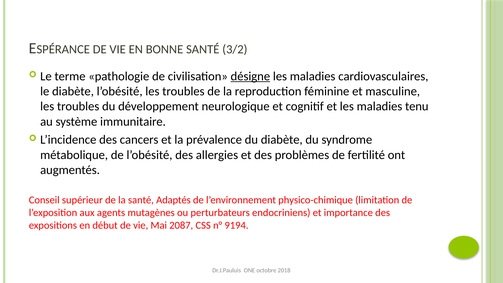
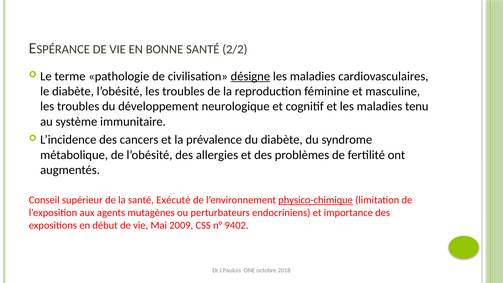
3/2: 3/2 -> 2/2 (235, 49)
Adaptés: Adaptés -> Exécuté (173, 200)
physico-chimique underline: none -> present (316, 200)
2087: 2087 -> 2009 (181, 225)
9194: 9194 -> 9402 (237, 225)
